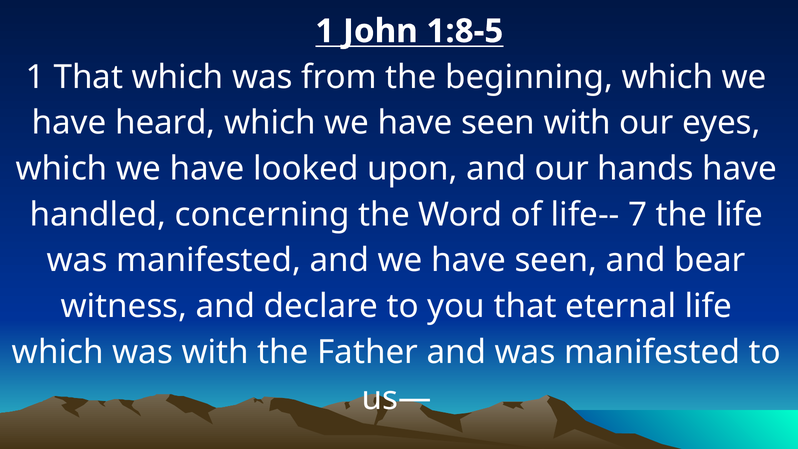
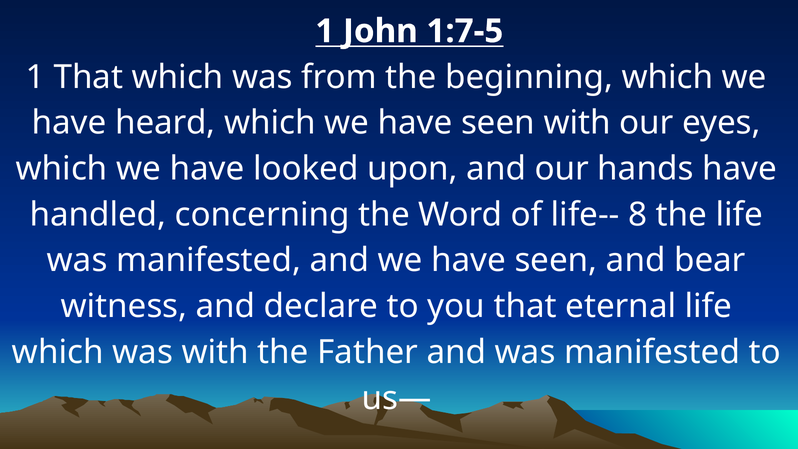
1:8-5: 1:8-5 -> 1:7-5 (465, 31)
7: 7 -> 8 (638, 215)
